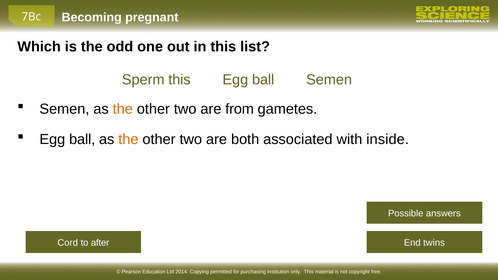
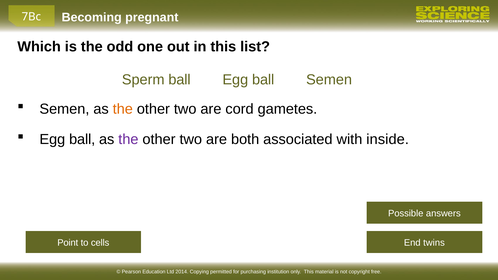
Sperm this: this -> ball (179, 80)
from: from -> cord (240, 109)
the colour: orange -> purple (128, 140)
Cord: Cord -> Point (68, 243)
after: after -> cells (100, 243)
